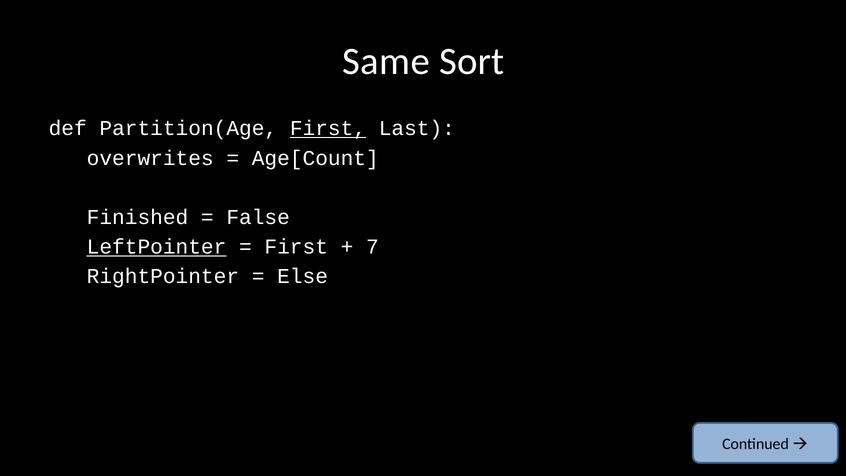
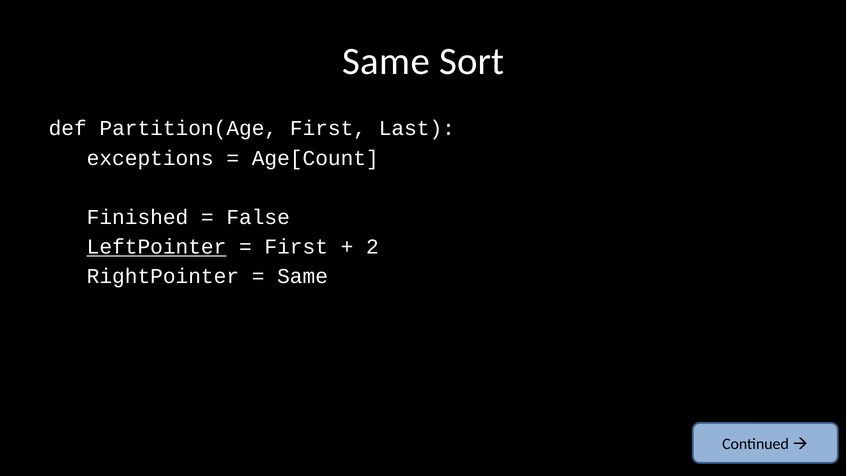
First underline: present -> none (328, 128)
overwrites: overwrites -> exceptions (150, 158)
7: 7 -> 2 (372, 247)
Else: Else -> Same (303, 276)
